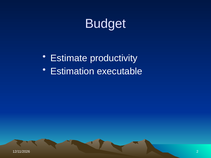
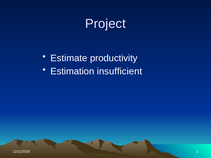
Budget: Budget -> Project (105, 24)
executable: executable -> insufficient (119, 71)
